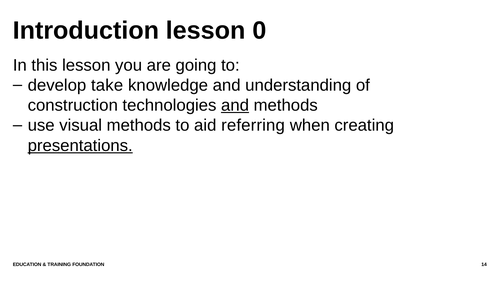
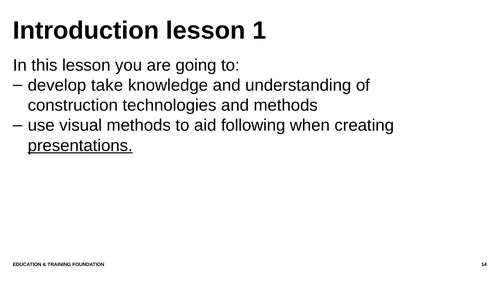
0: 0 -> 1 (259, 31)
and underline: present -> none (235, 106)
referring: referring -> following (253, 126)
